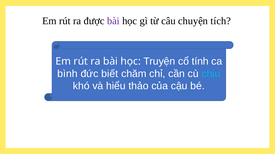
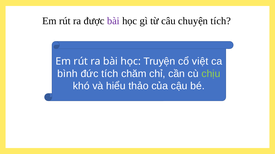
tính: tính -> việt (200, 62)
đức biết: biết -> tích (110, 74)
chịu colour: light blue -> light green (211, 74)
